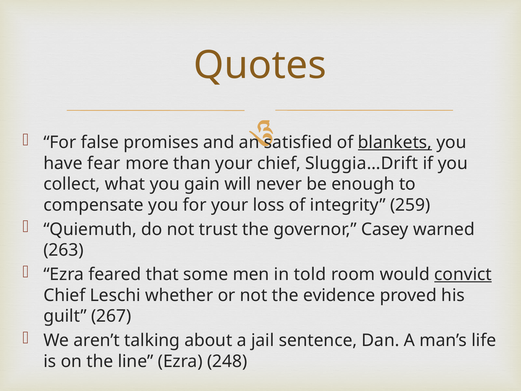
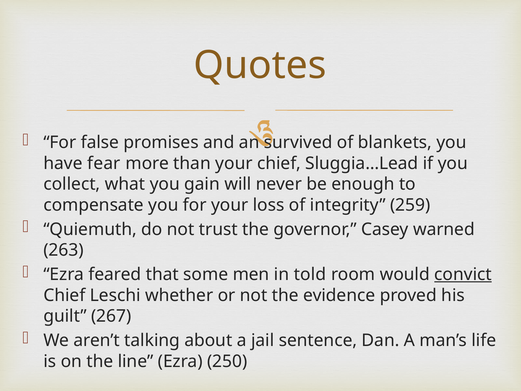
satisfied: satisfied -> survived (298, 142)
blankets underline: present -> none (395, 142)
Sluggia…Drift: Sluggia…Drift -> Sluggia…Lead (362, 163)
248: 248 -> 250 (227, 361)
